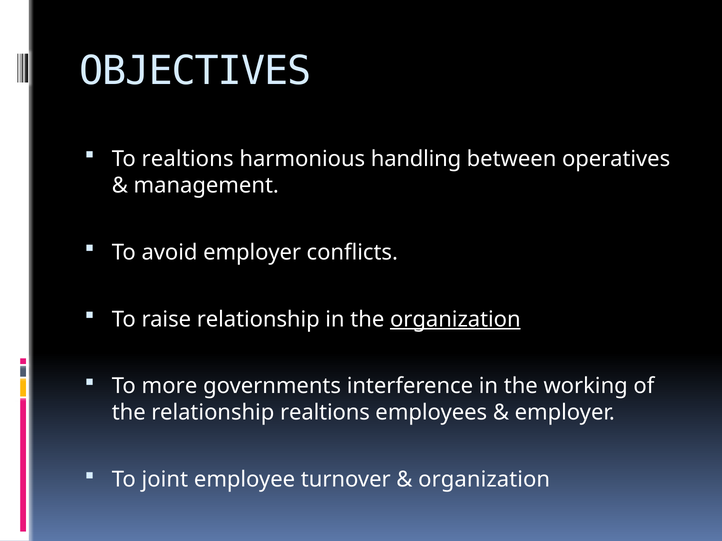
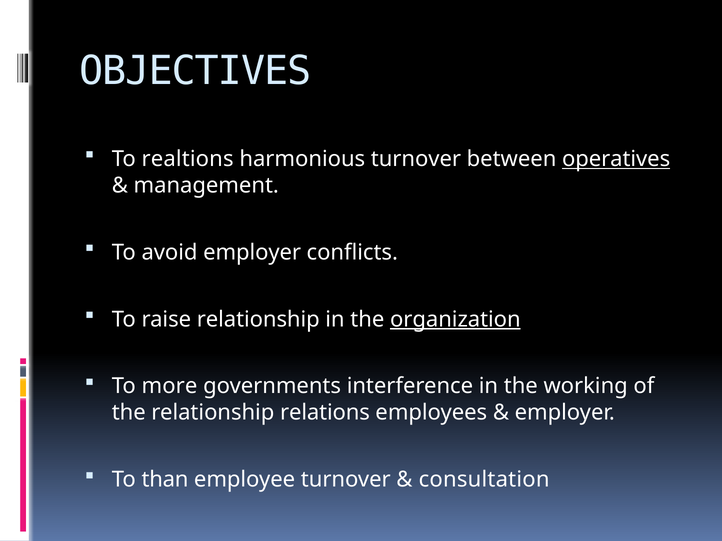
harmonious handling: handling -> turnover (416, 159)
operatives underline: none -> present (616, 159)
relationship realtions: realtions -> relations (325, 413)
joint: joint -> than (165, 480)
organization: organization -> consultation (484, 480)
